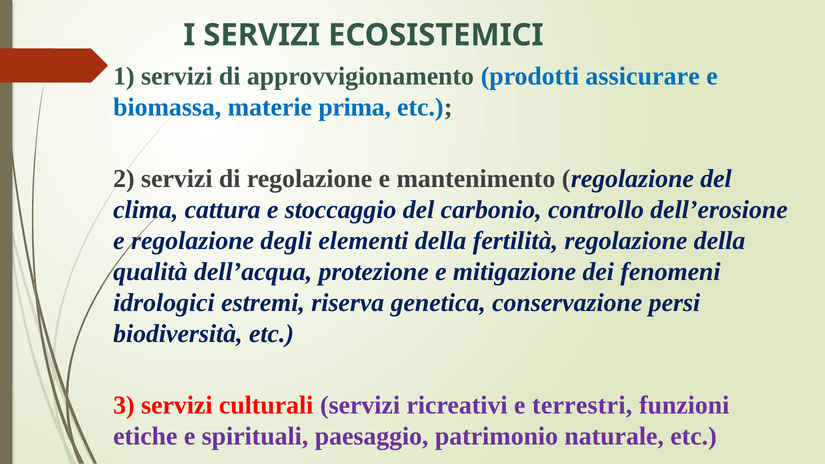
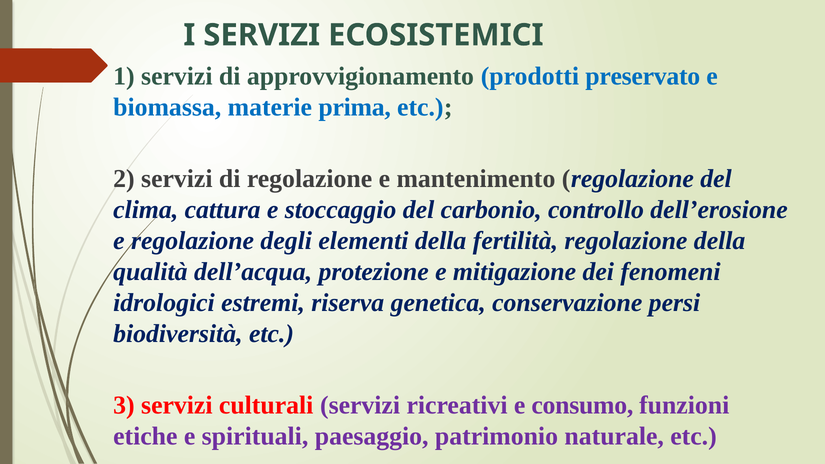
assicurare: assicurare -> preservato (643, 76)
terrestri: terrestri -> consumo (582, 405)
